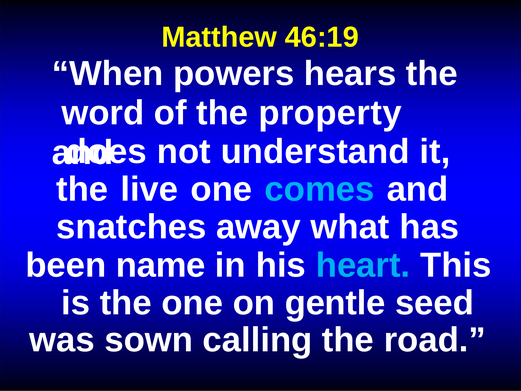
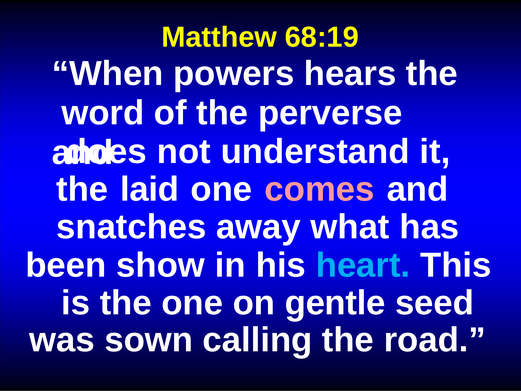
46:19: 46:19 -> 68:19 (322, 37)
property: property -> perverse (330, 113)
live: live -> laid (150, 189)
comes colour: light blue -> pink (320, 189)
name: name -> show (161, 265)
